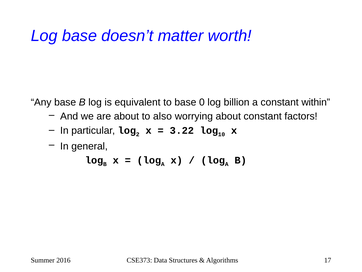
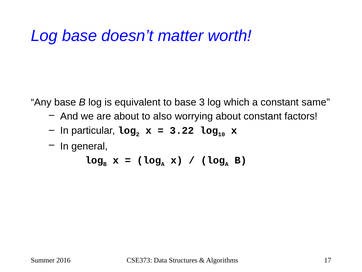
0: 0 -> 3 (202, 102)
billion: billion -> which (237, 102)
within: within -> same (316, 102)
